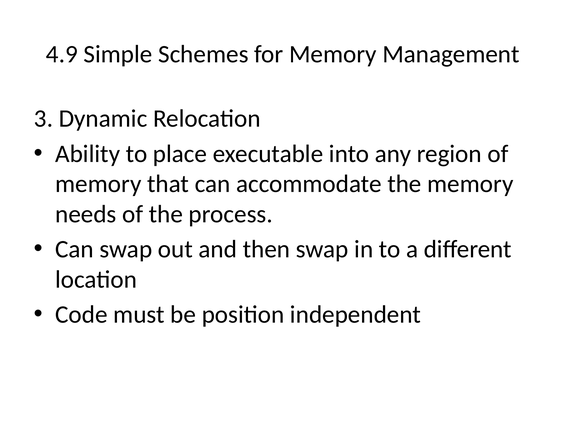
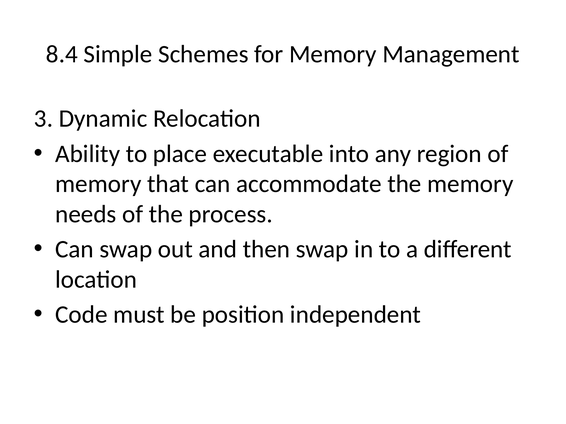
4.9: 4.9 -> 8.4 (62, 54)
